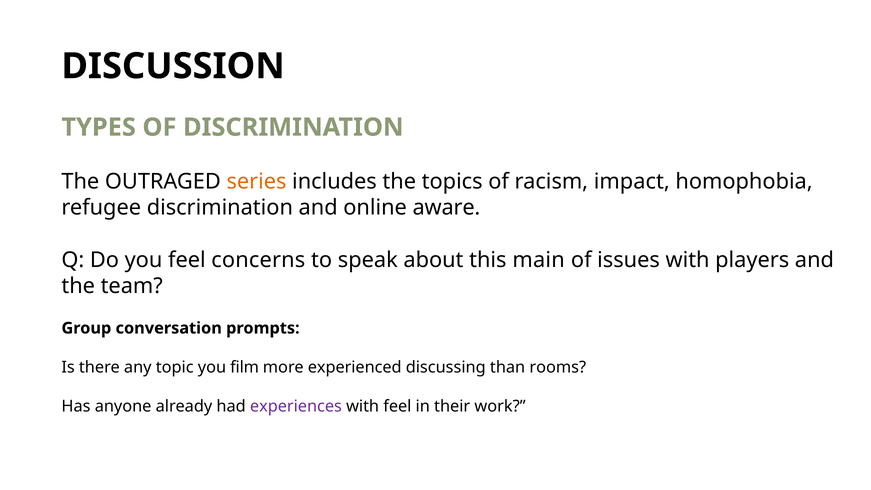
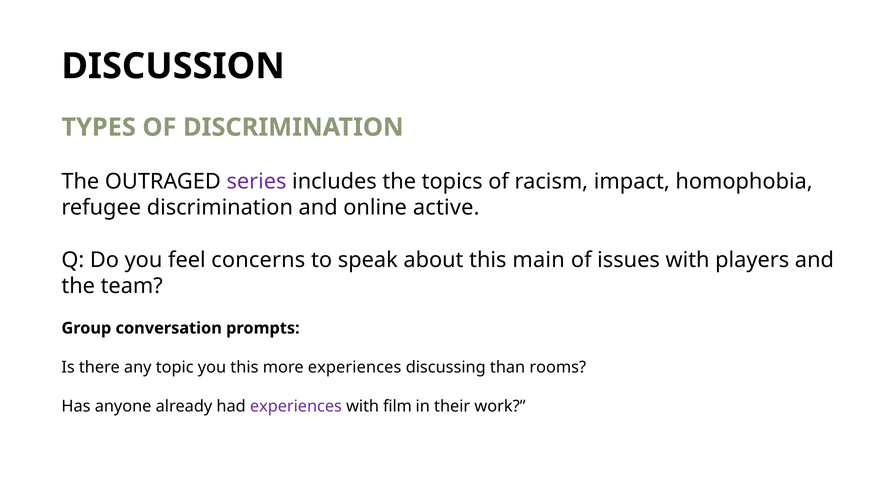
series colour: orange -> purple (256, 182)
aware: aware -> active (446, 208)
you film: film -> this (244, 367)
more experienced: experienced -> experiences (355, 367)
with feel: feel -> film (397, 407)
